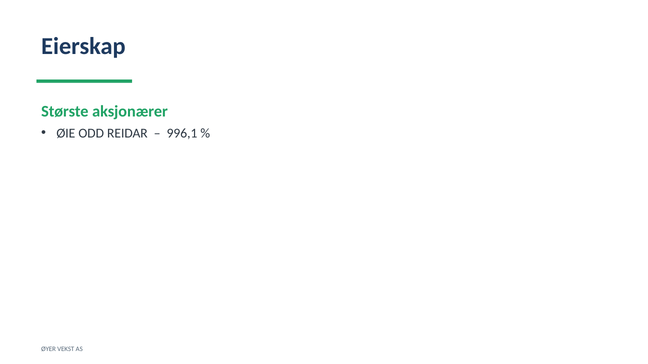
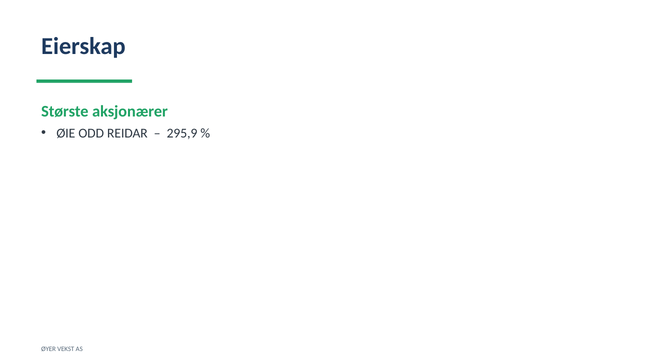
996,1: 996,1 -> 295,9 (182, 133)
